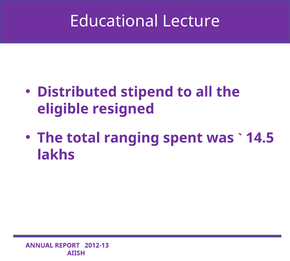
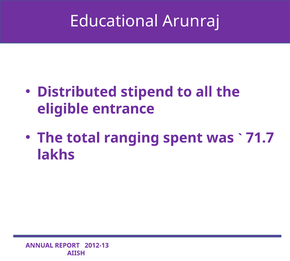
Lecture: Lecture -> Arunraj (191, 21)
resigned: resigned -> entrance (123, 109)
14.5: 14.5 -> 71.7 (260, 138)
